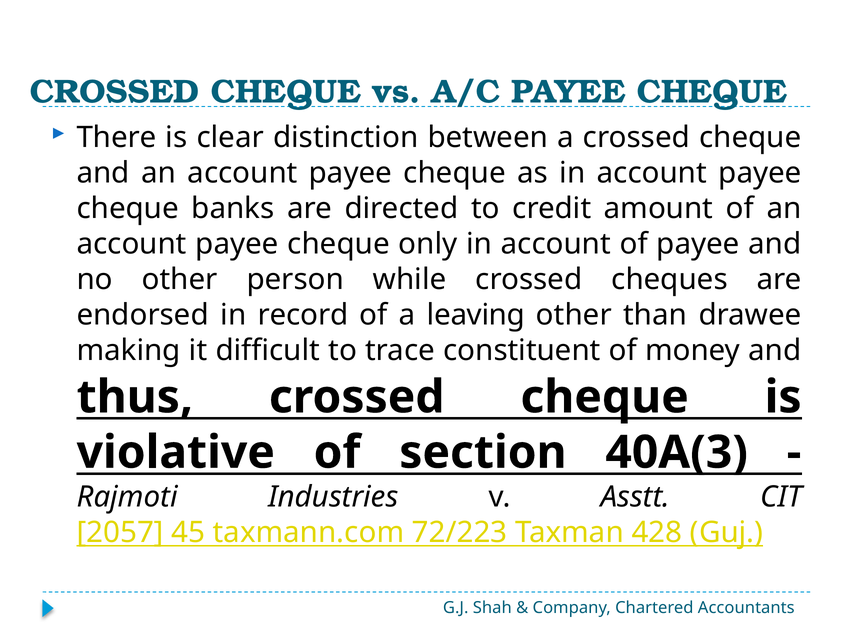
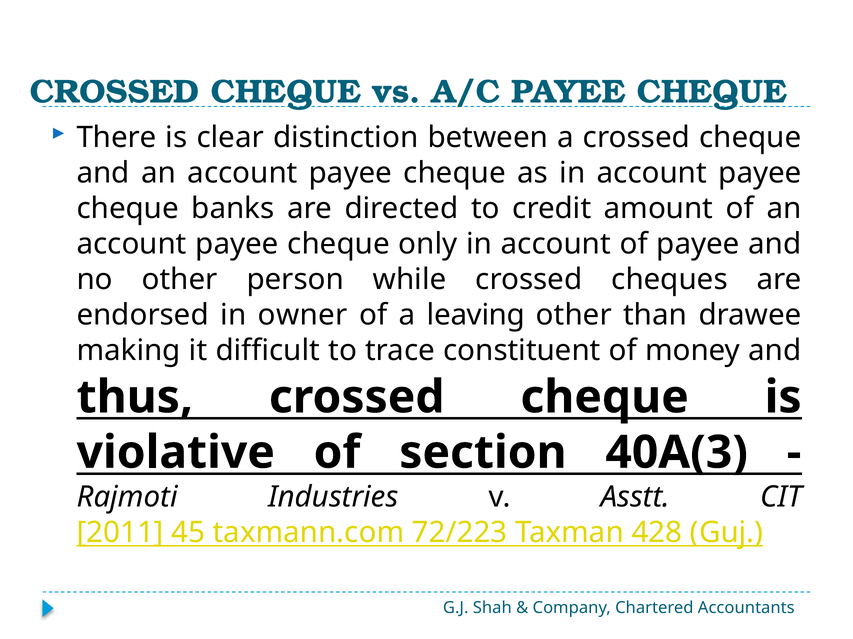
record: record -> owner (303, 315)
2057: 2057 -> 2011 (120, 533)
